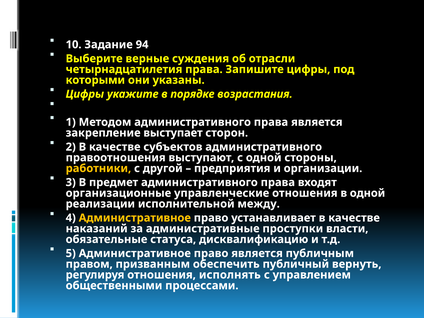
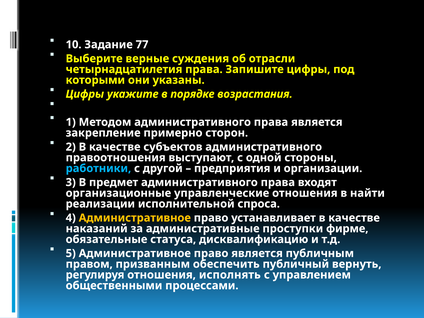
94: 94 -> 77 (142, 45)
выступает: выступает -> примерно (173, 133)
работники colour: yellow -> light blue (98, 168)
в одной: одной -> найти (367, 193)
между: между -> спроса (259, 204)
власти: власти -> фирме (347, 229)
